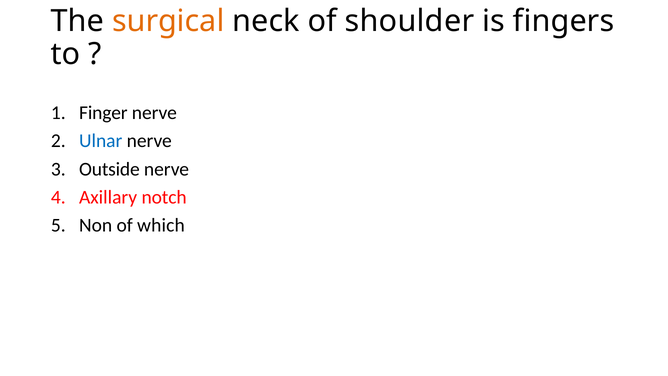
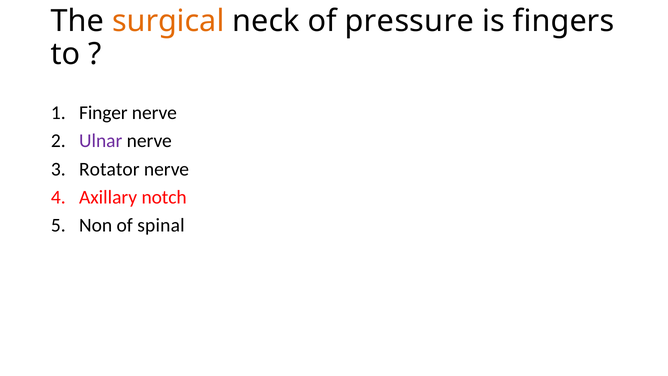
shoulder: shoulder -> pressure (409, 21)
Ulnar colour: blue -> purple (101, 141)
Outside: Outside -> Rotator (109, 169)
which: which -> spinal (161, 225)
